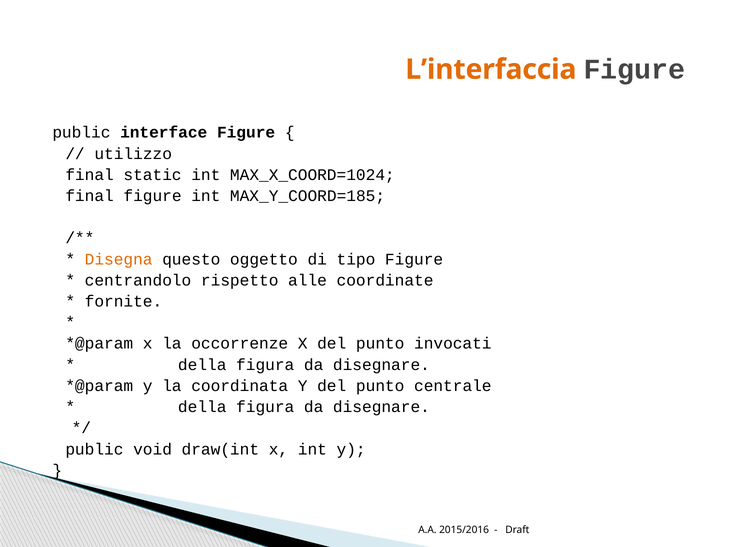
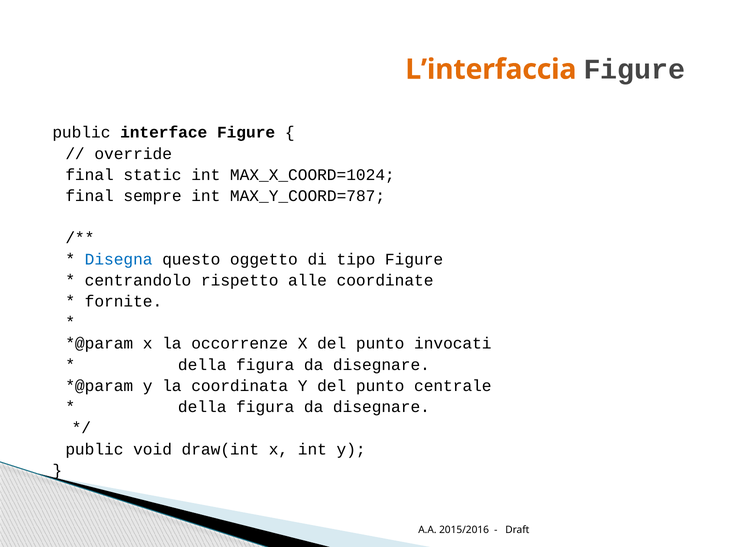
utilizzo: utilizzo -> override (133, 154)
final figure: figure -> sempre (153, 196)
MAX_Y_COORD=185: MAX_Y_COORD=185 -> MAX_Y_COORD=787 (308, 196)
Disegna colour: orange -> blue (119, 259)
